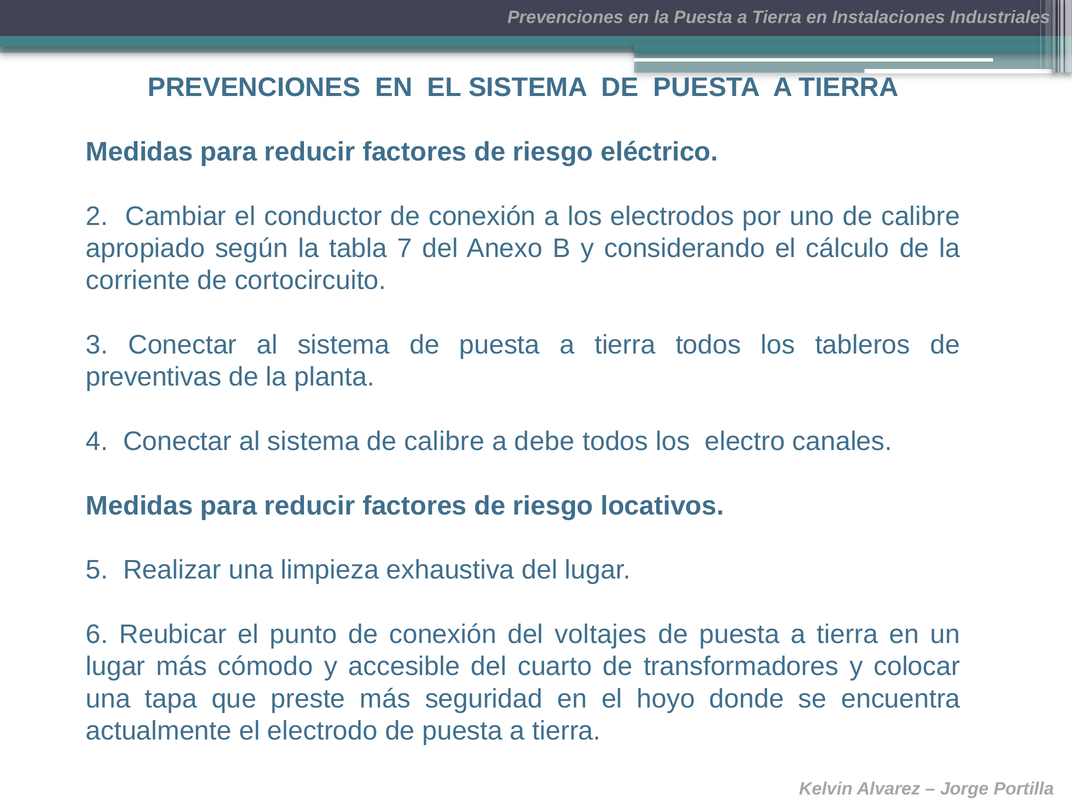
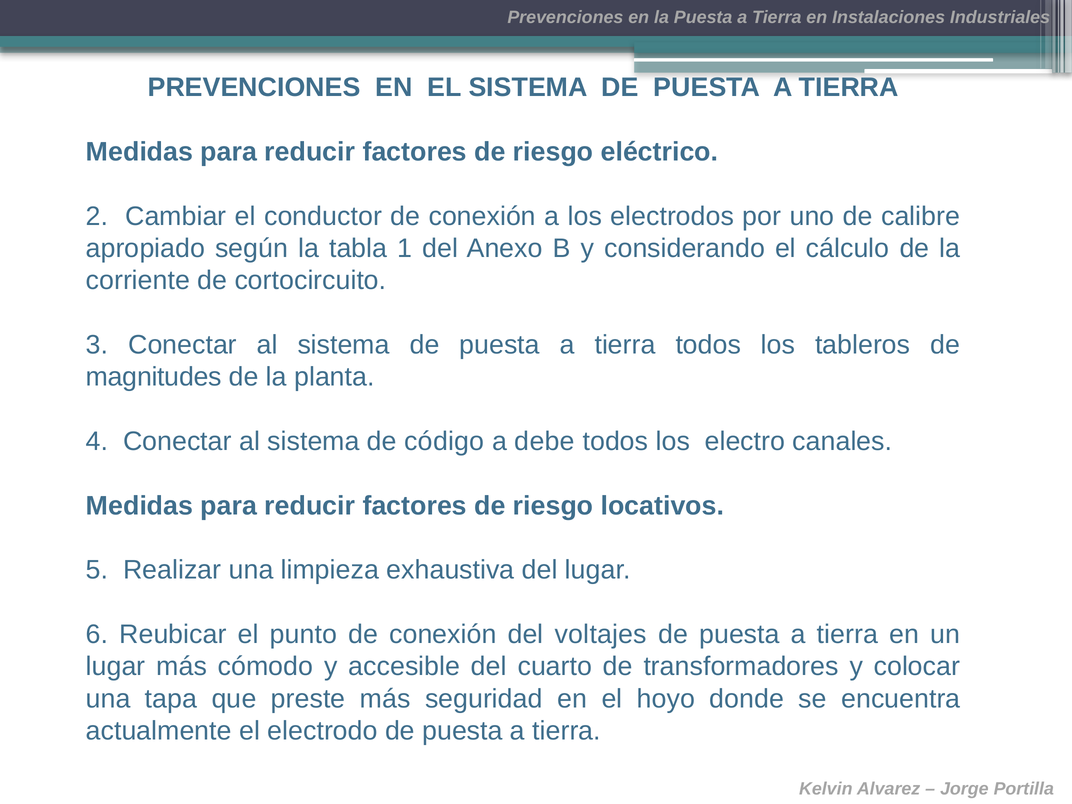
7: 7 -> 1 (405, 248)
preventivas: preventivas -> magnitudes (154, 377)
sistema de calibre: calibre -> código (444, 441)
